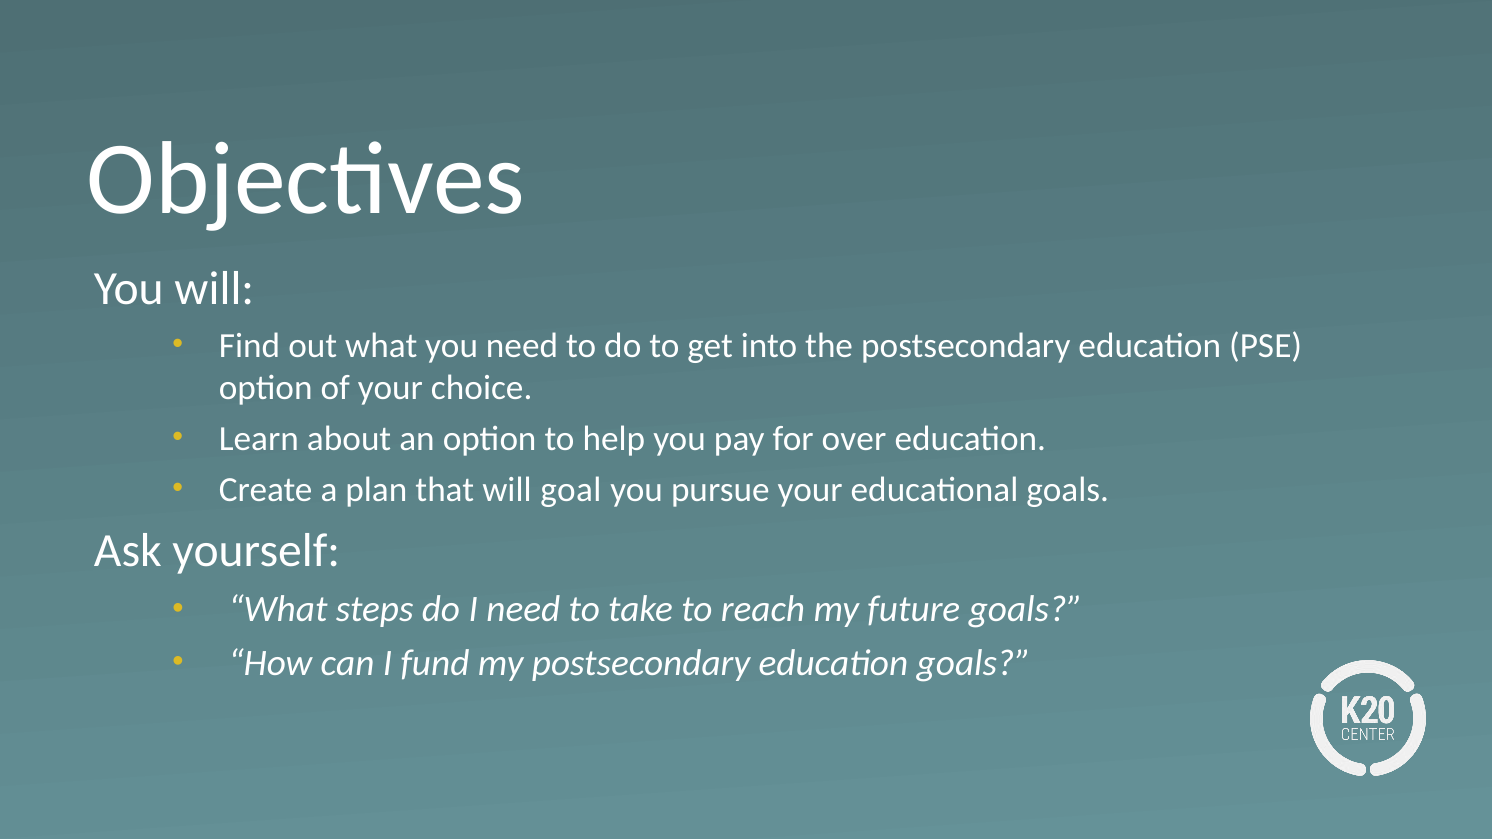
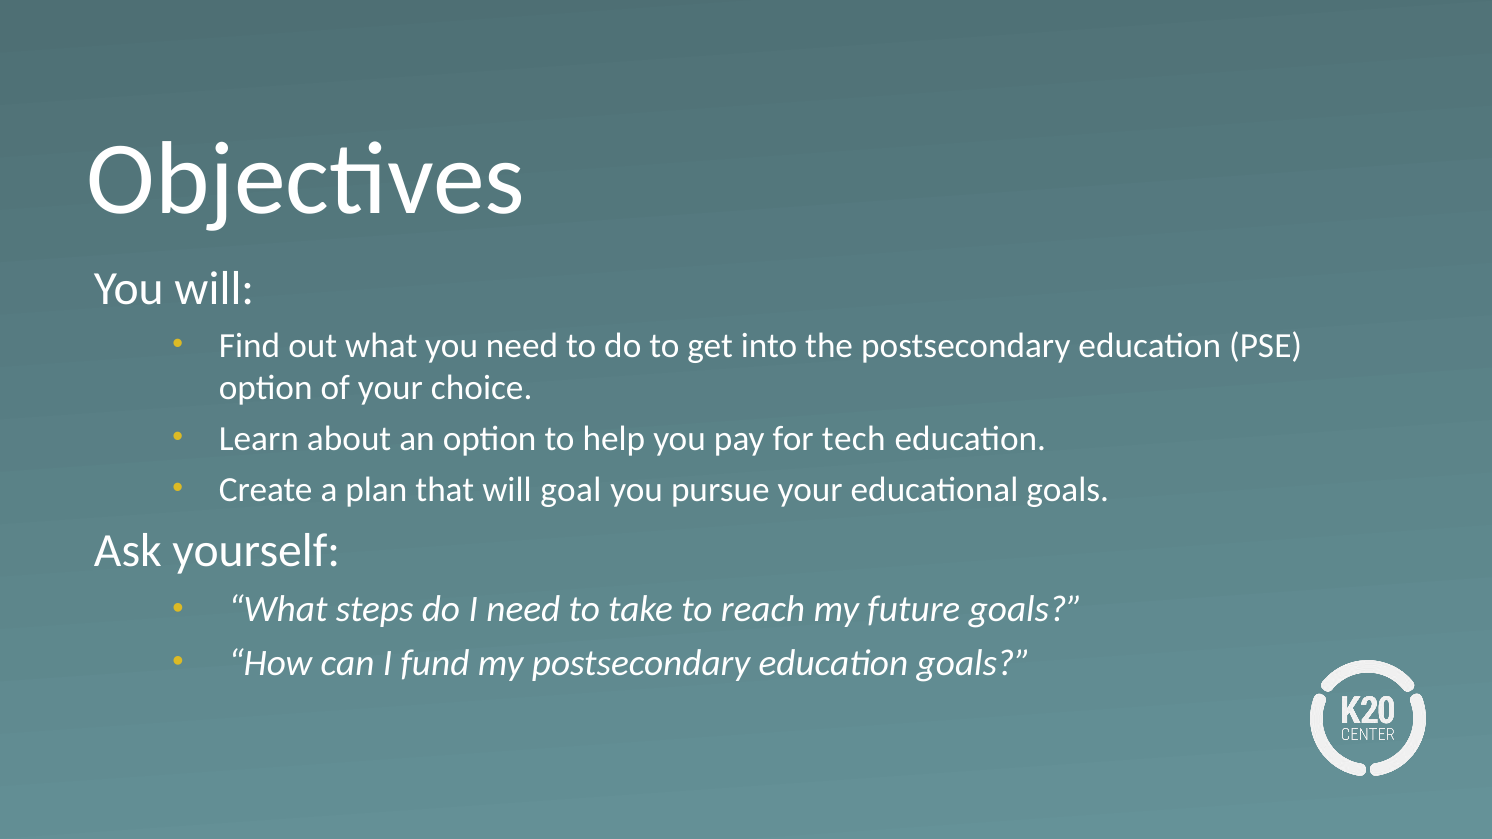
over: over -> tech (854, 439)
